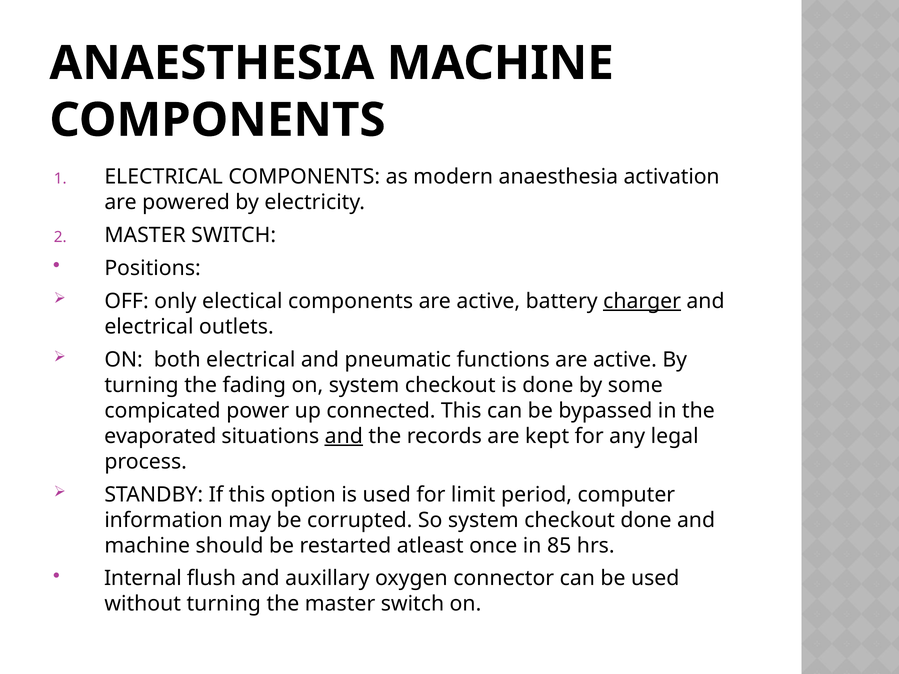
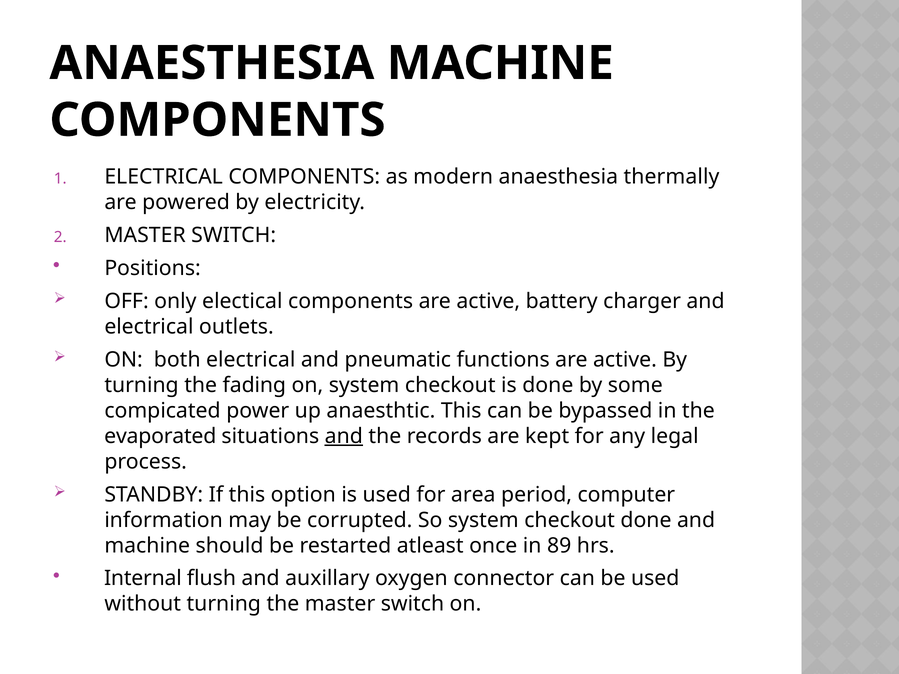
activation: activation -> thermally (671, 177)
charger underline: present -> none (642, 301)
connected: connected -> anaesthtic (381, 411)
limit: limit -> area (473, 495)
85: 85 -> 89 (559, 546)
